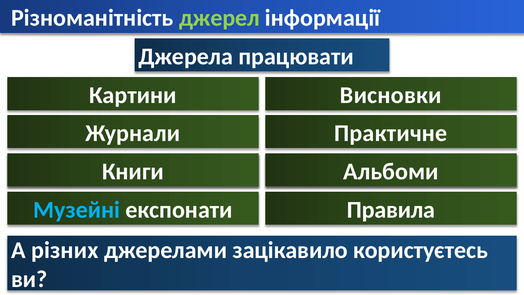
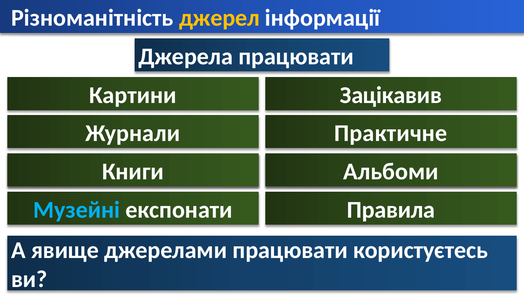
джерел colour: light green -> yellow (219, 18)
Висновки: Висновки -> Зацікавив (391, 95)
різних: різних -> явище (65, 250)
джерелами зацікавило: зацікавило -> працювати (290, 250)
